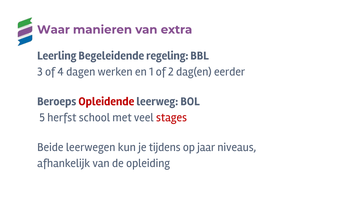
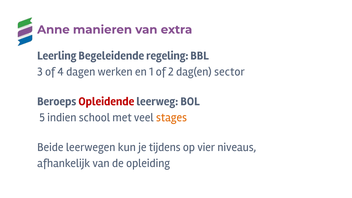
Waar: Waar -> Anne (53, 30)
eerder: eerder -> sector (229, 72)
herfst: herfst -> indien (62, 118)
stages colour: red -> orange (171, 118)
jaar: jaar -> vier (206, 147)
